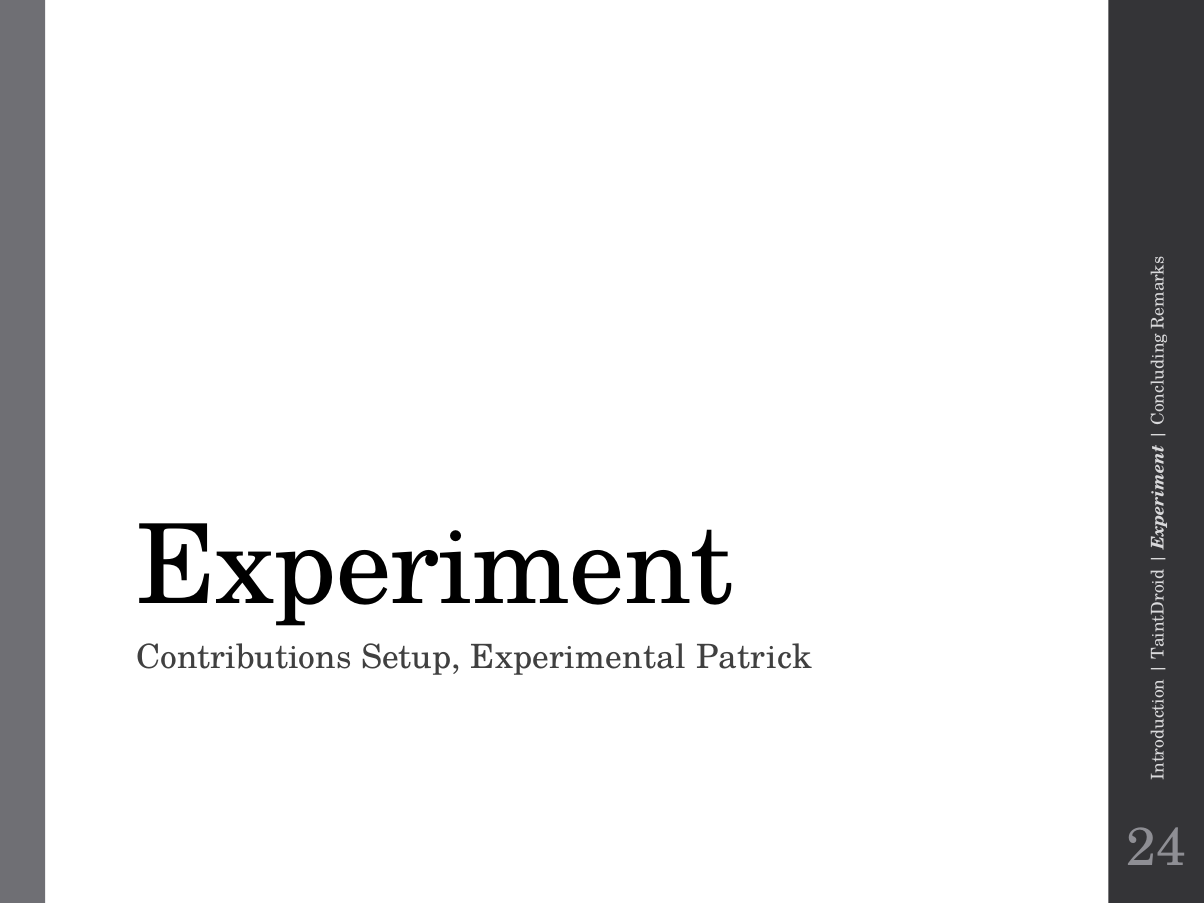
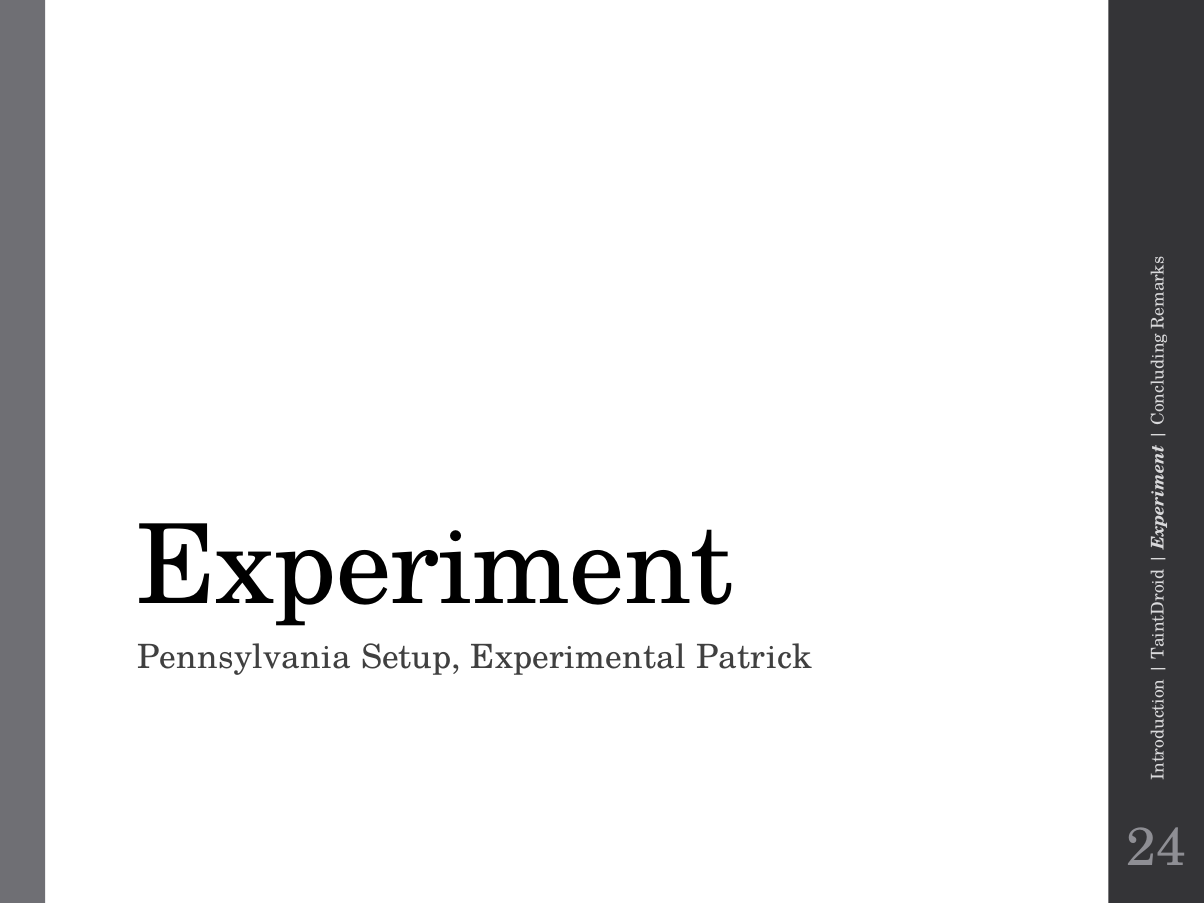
Contributions: Contributions -> Pennsylvania (244, 658)
